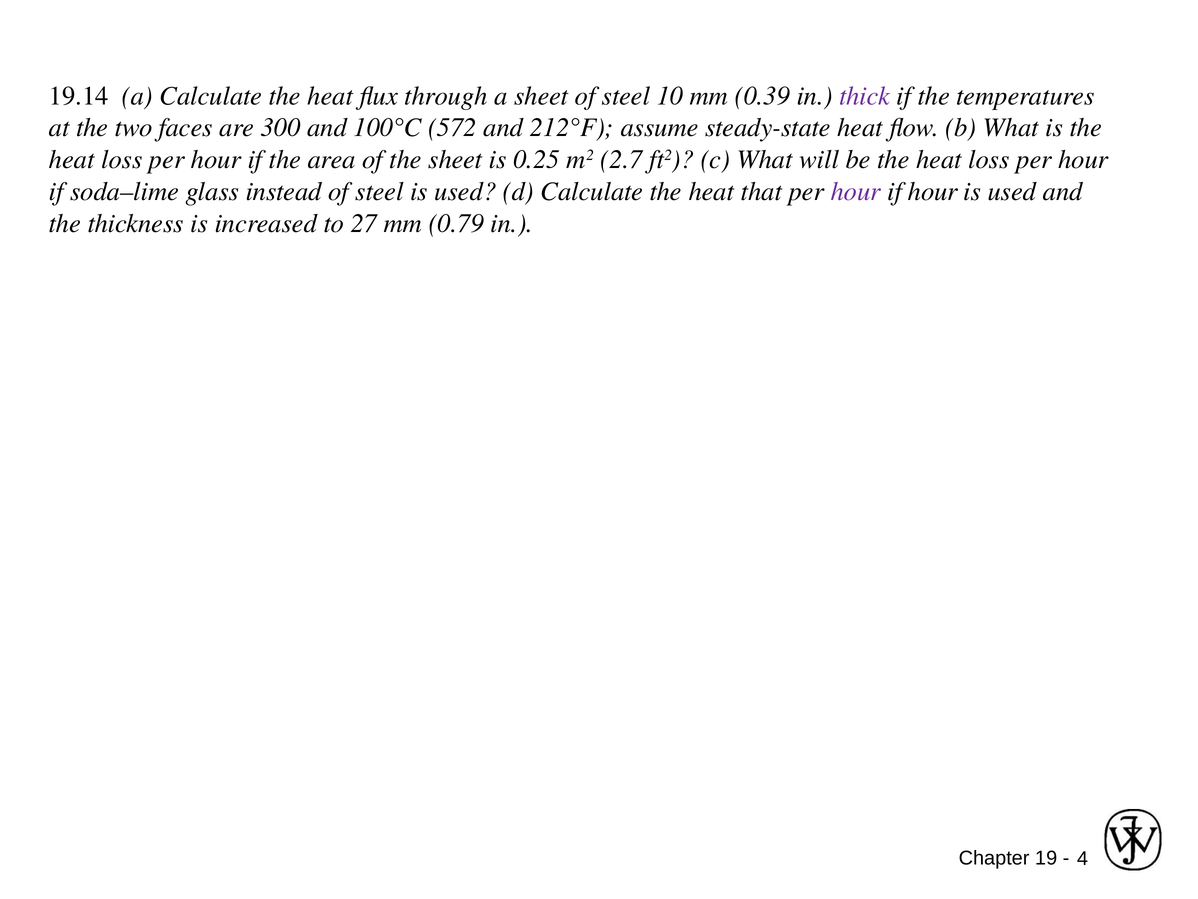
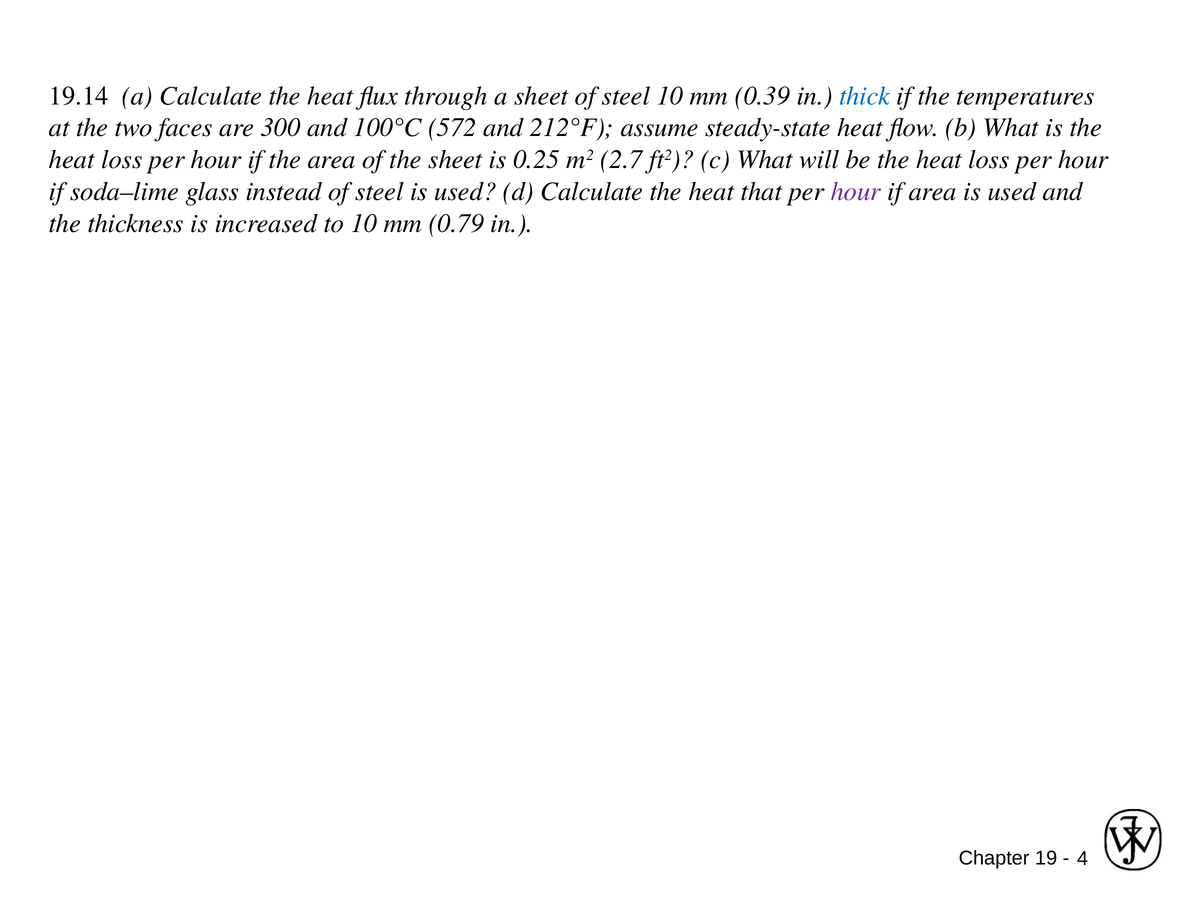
thick colour: purple -> blue (865, 96)
if hour: hour -> area (933, 191)
to 27: 27 -> 10 (364, 223)
